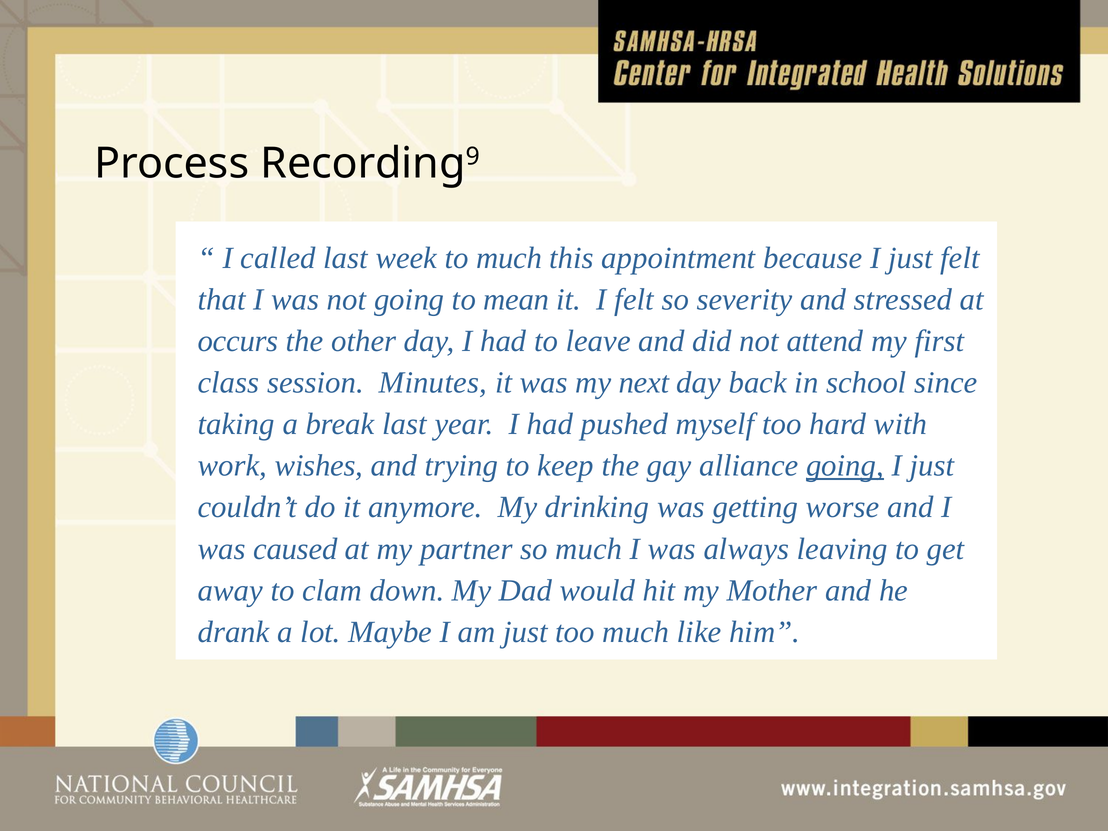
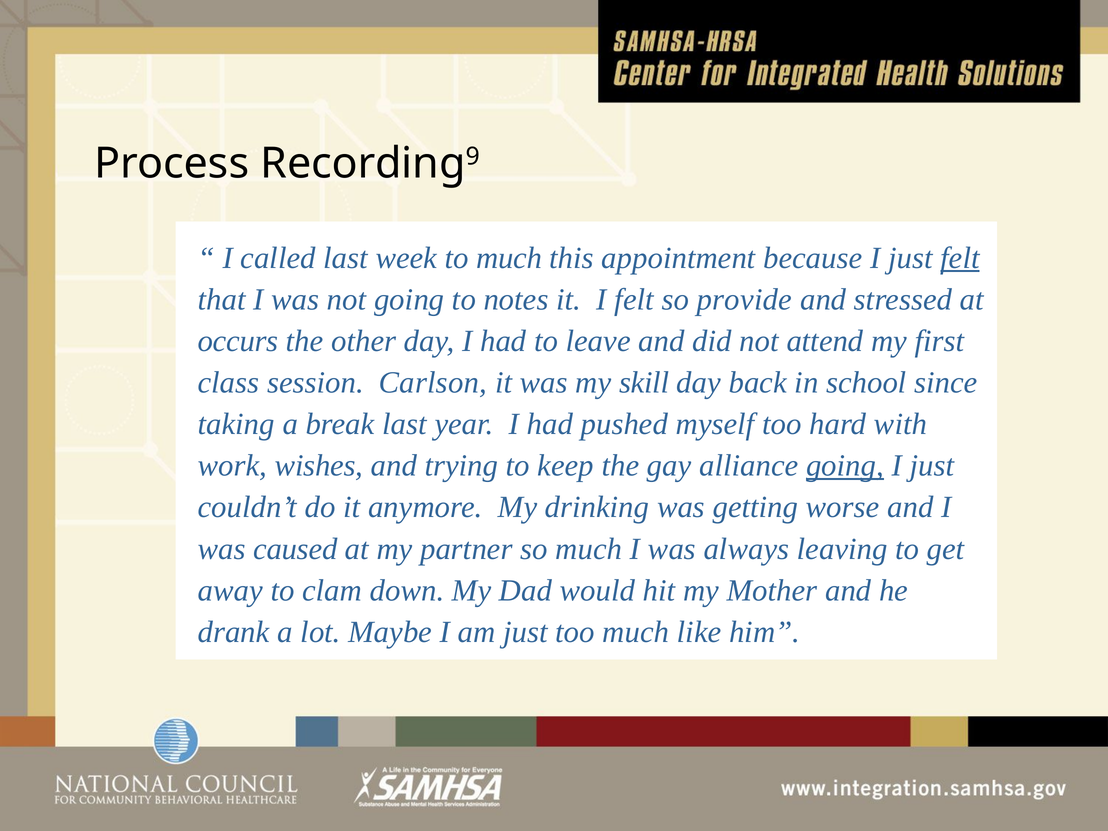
felt underline: none -> present (960, 258)
mean: mean -> notes (516, 299)
severity: severity -> provide (744, 299)
Minutes: Minutes -> Carlson (433, 383)
next: next -> skill (644, 383)
